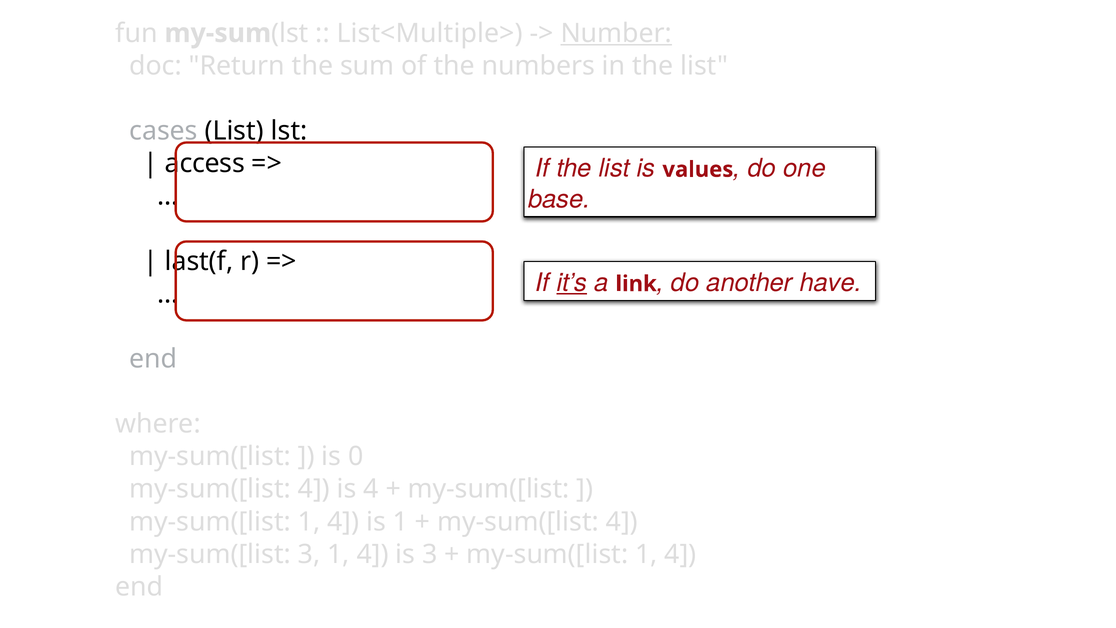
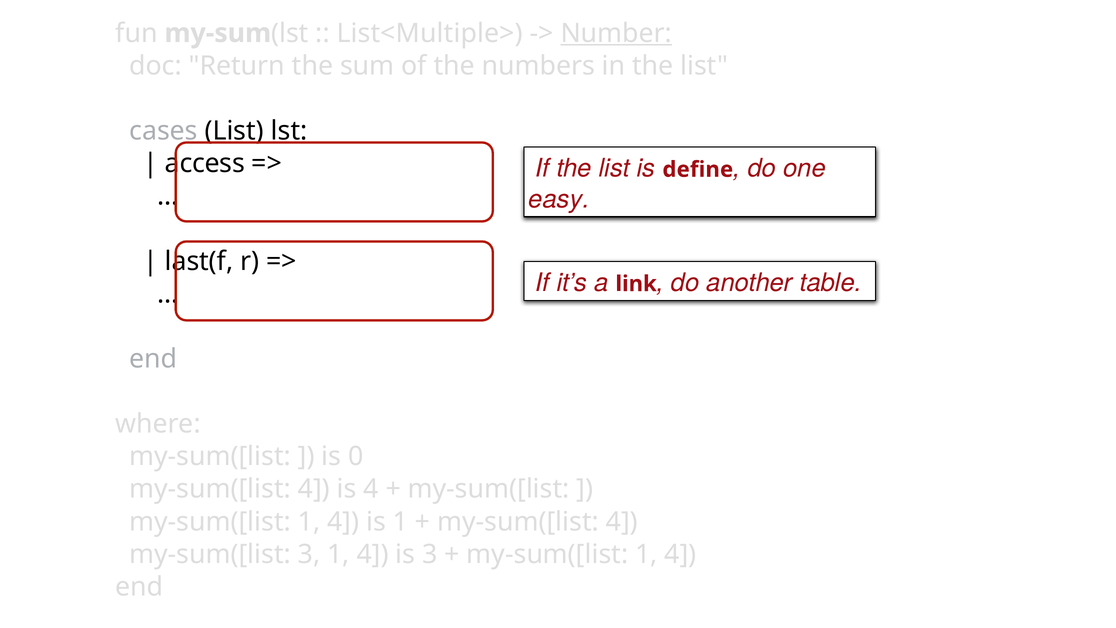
values: values -> define (698, 169)
base: base -> easy (559, 199)
it’s underline: present -> none (572, 283)
have: have -> table (831, 283)
